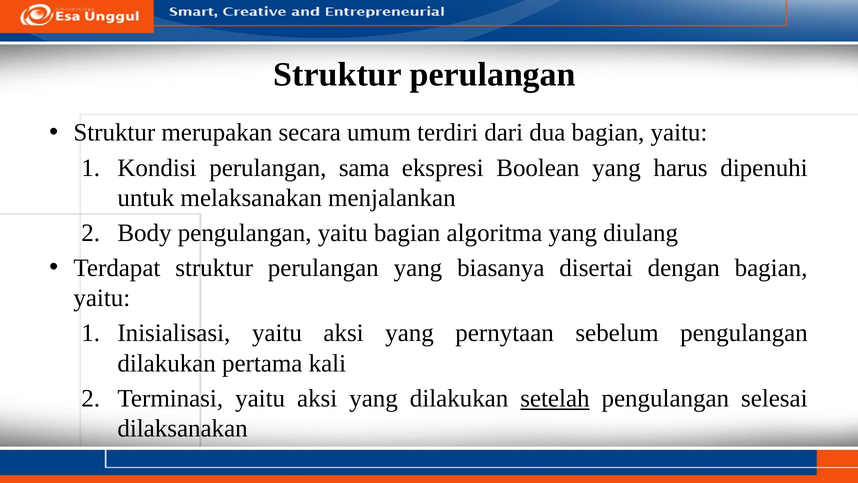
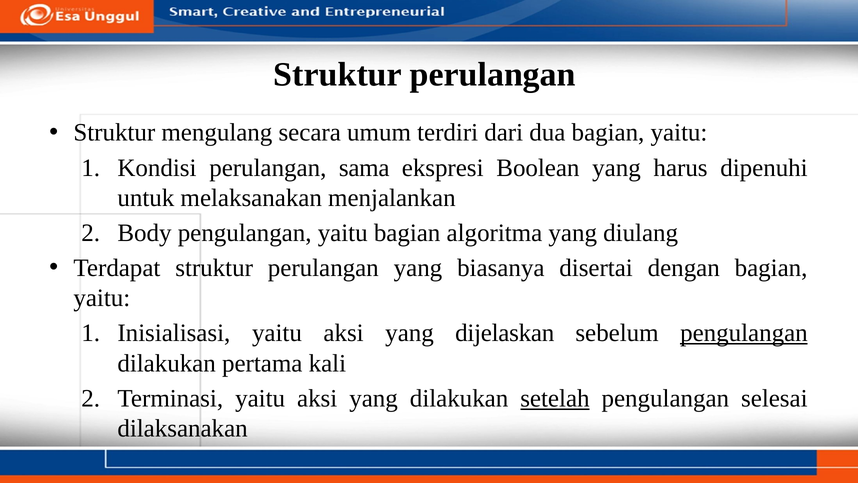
merupakan: merupakan -> mengulang (217, 133)
pernytaan: pernytaan -> dijelaskan (505, 333)
pengulangan underline: none -> present (744, 333)
